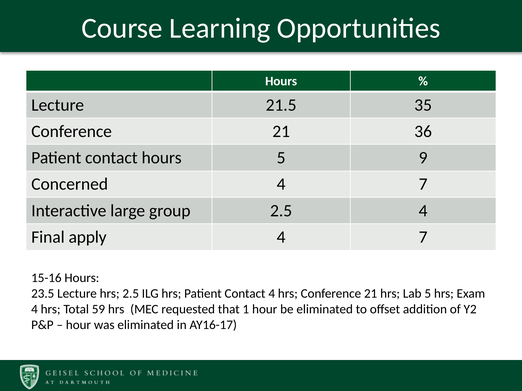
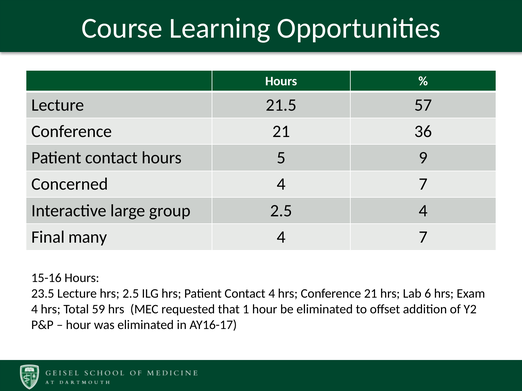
35: 35 -> 57 (423, 105)
apply: apply -> many (88, 237)
Lab 5: 5 -> 6 (428, 294)
